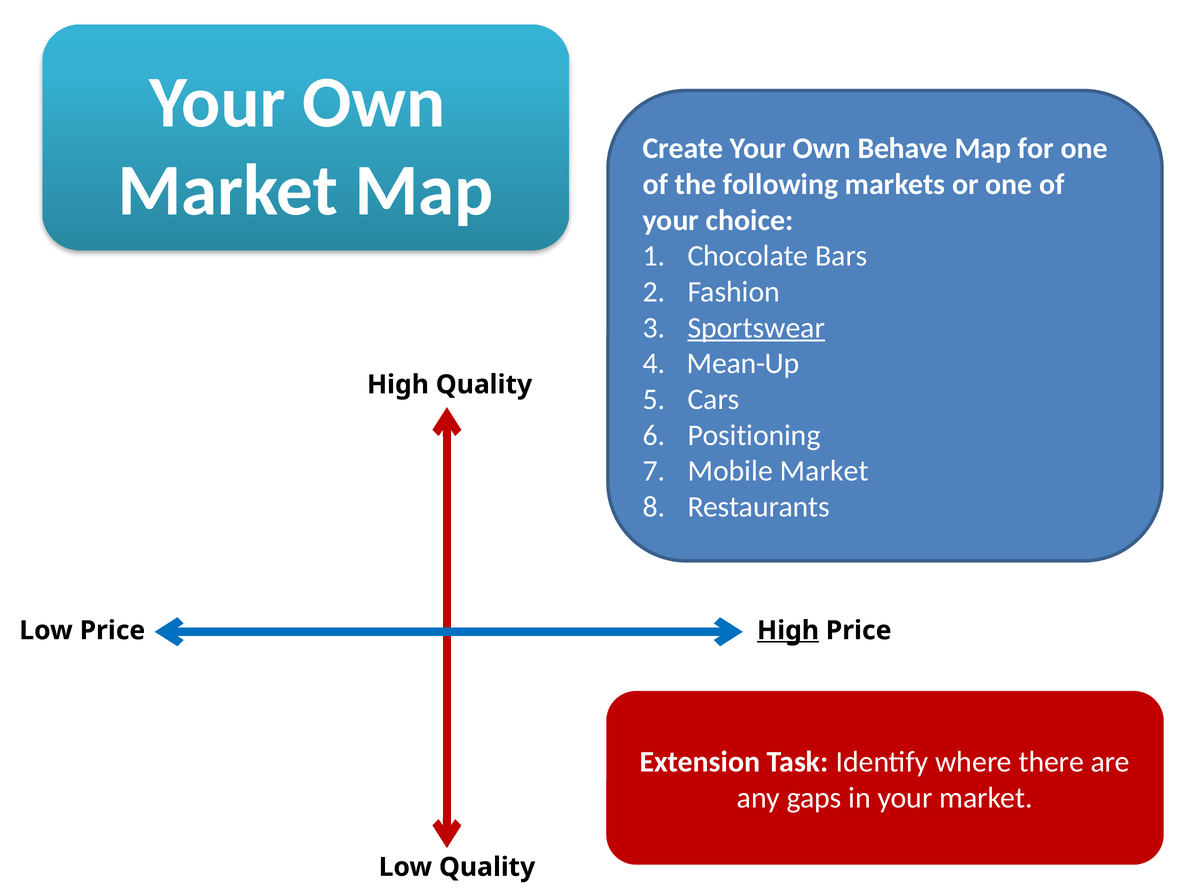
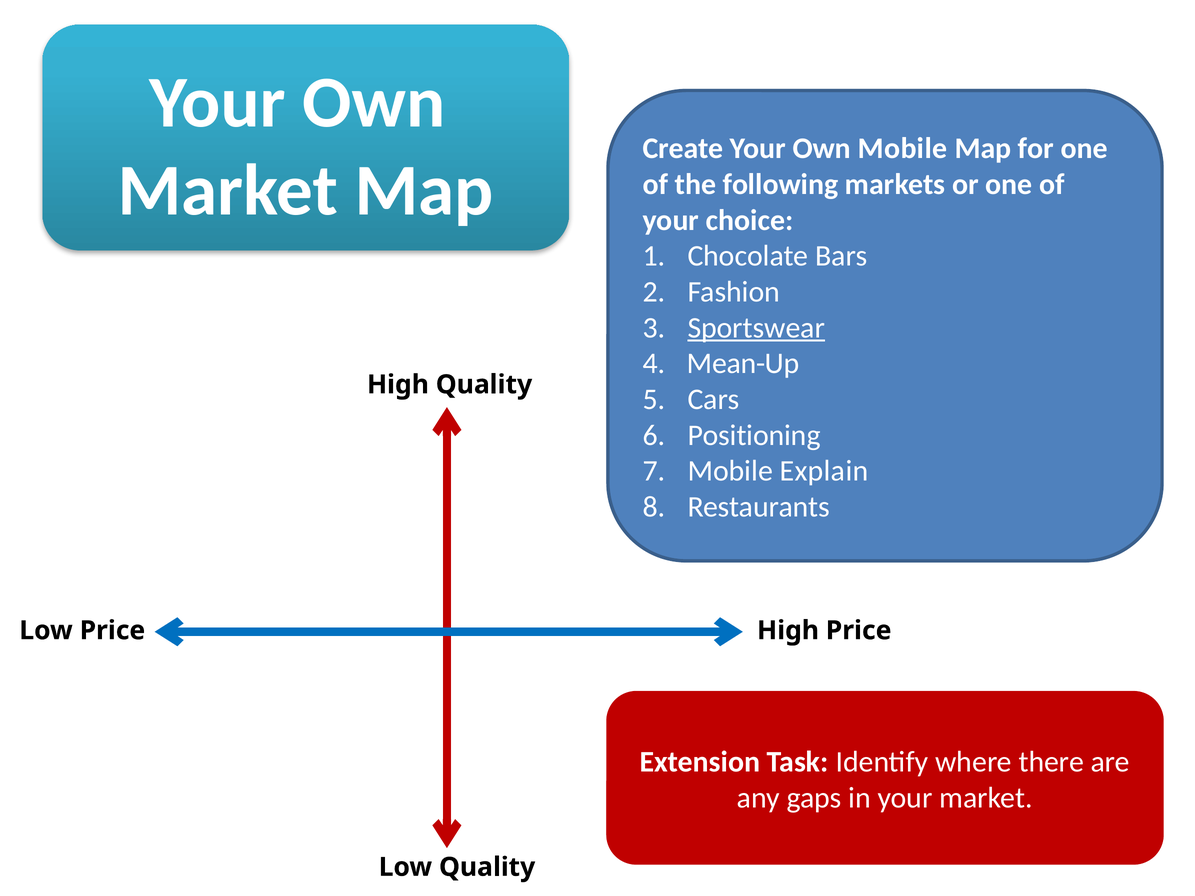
Own Behave: Behave -> Mobile (903, 149)
Mobile Market: Market -> Explain (824, 471)
High underline: present -> none (788, 631)
